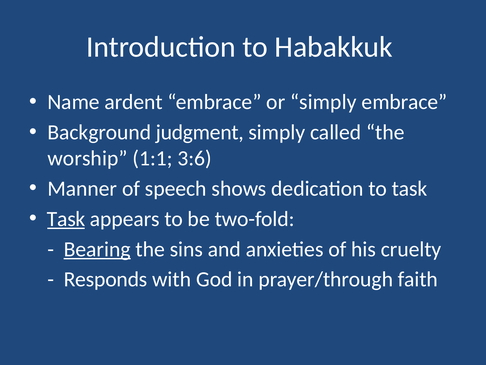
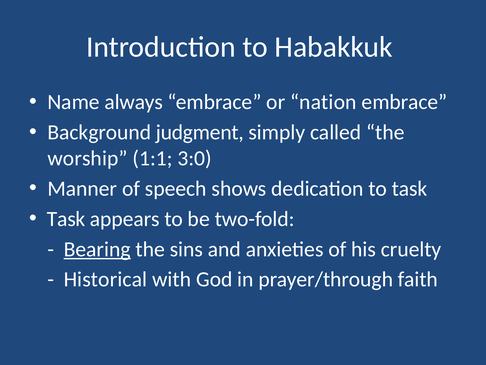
ardent: ardent -> always (134, 102)
or simply: simply -> nation (323, 102)
3:6: 3:6 -> 3:0 (195, 158)
Task underline: present -> none (66, 219)
Responds: Responds -> Historical (105, 279)
